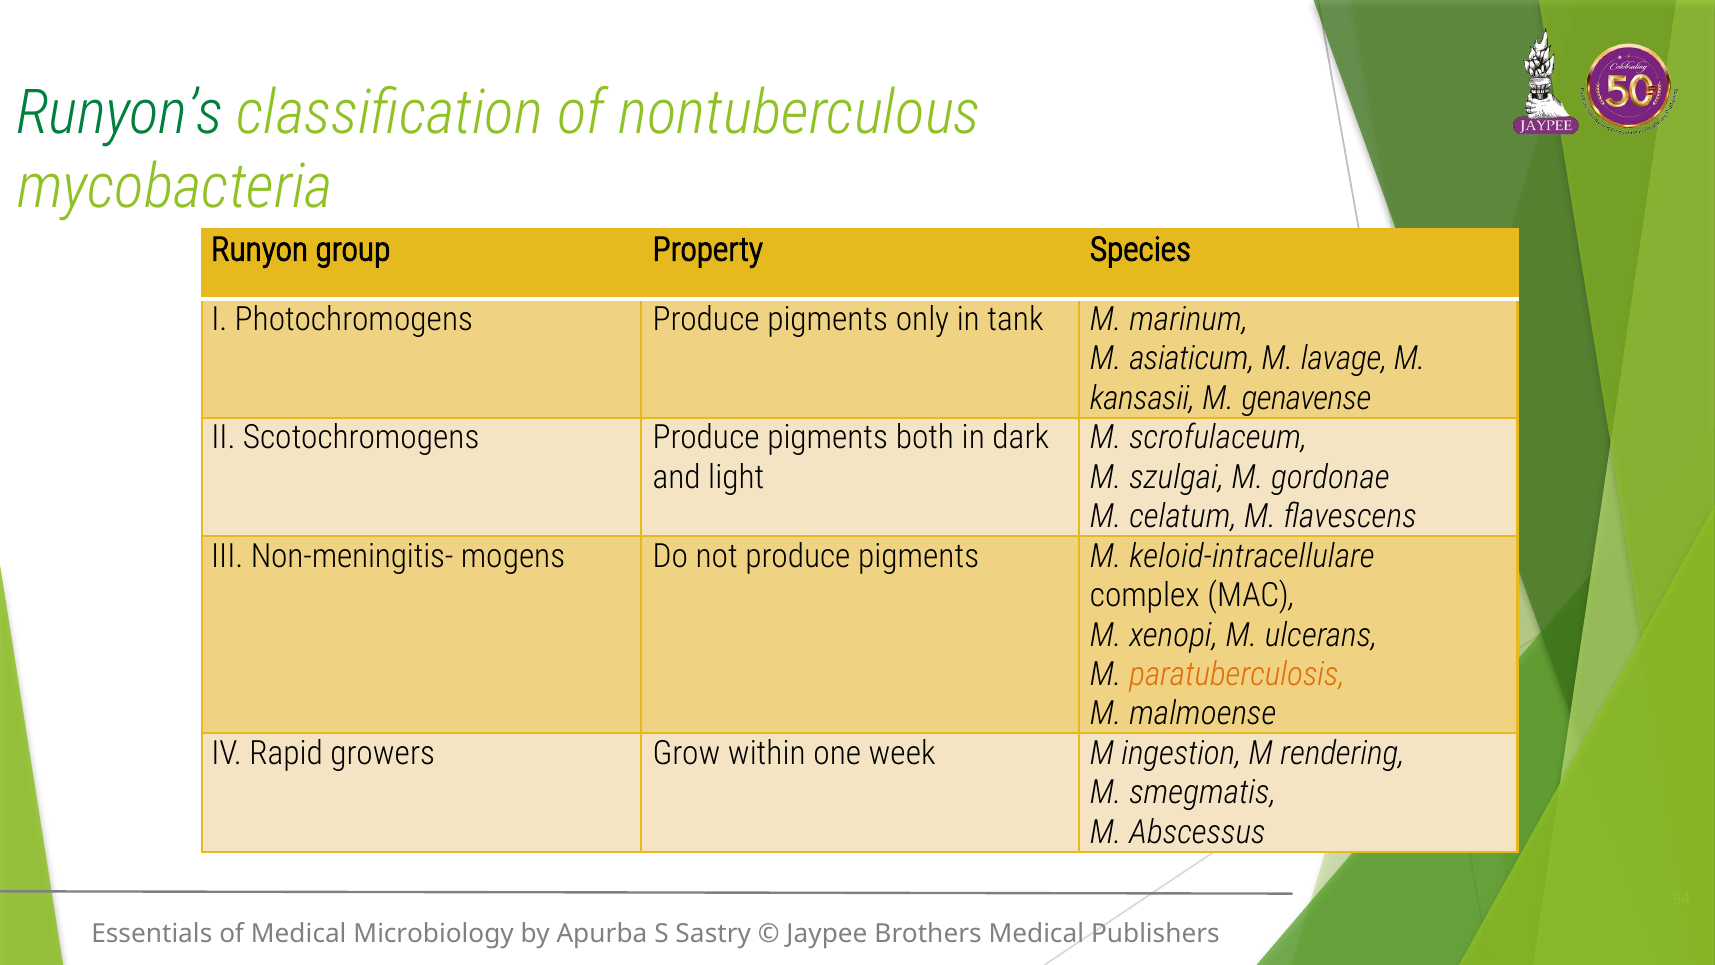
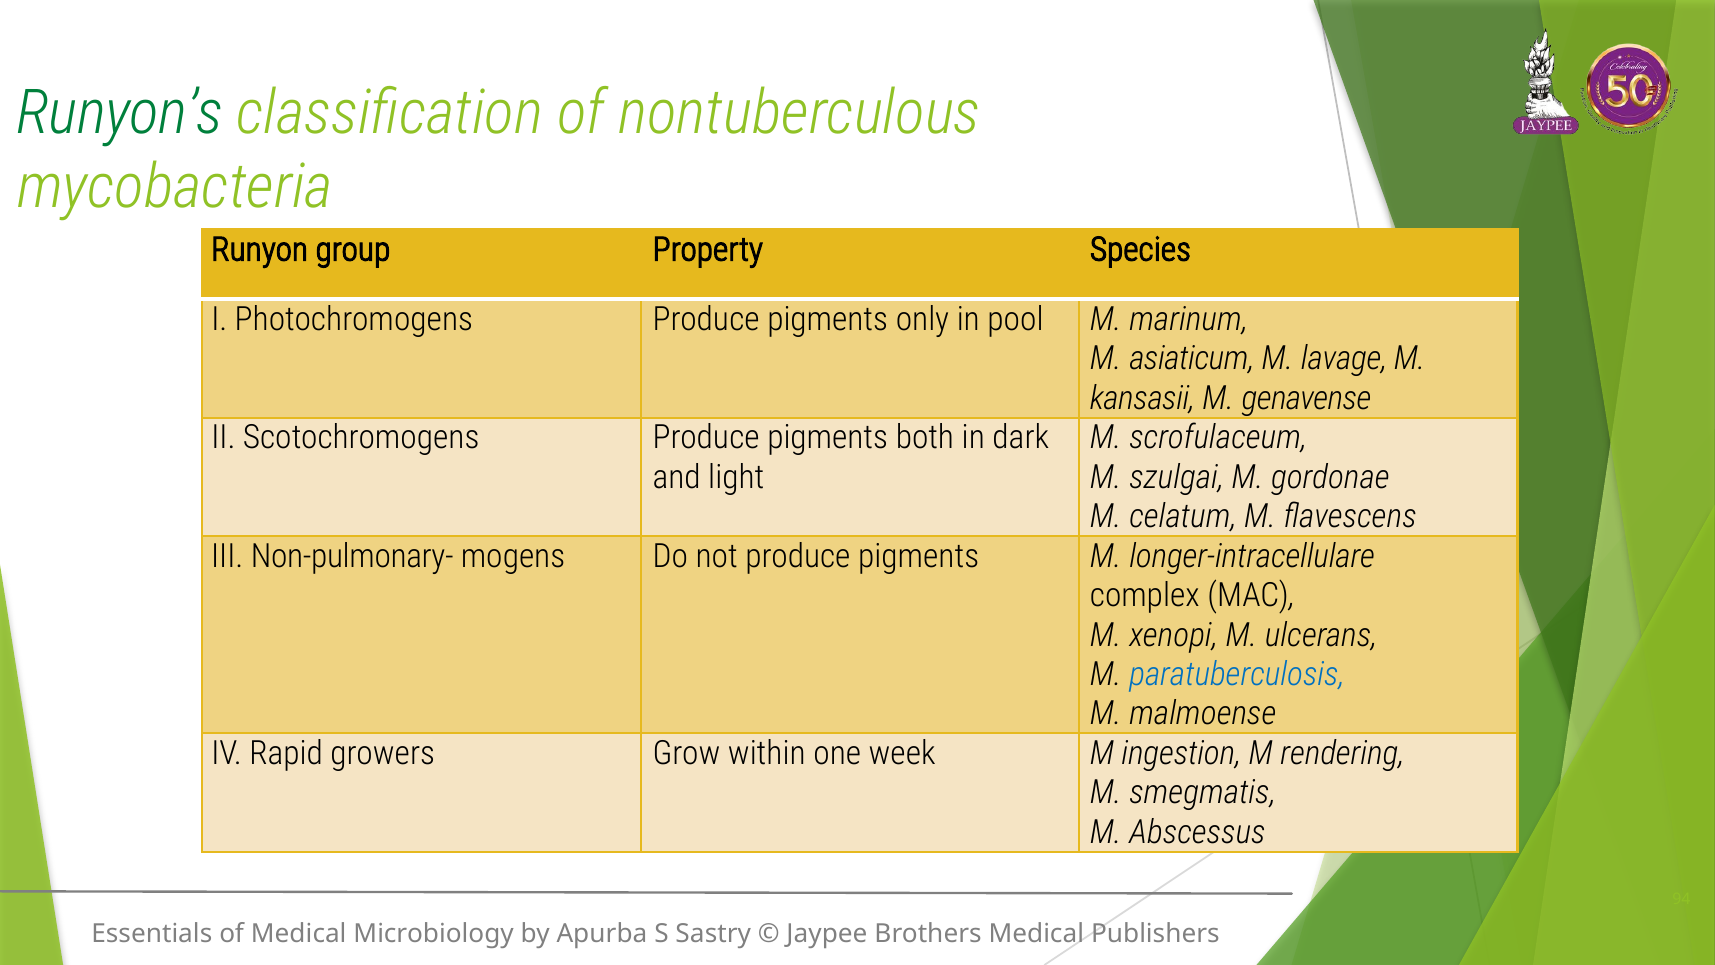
tank: tank -> pool (1015, 319)
Non-meningitis-: Non-meningitis- -> Non-pulmonary- (352, 556)
keloid-intracellulare: keloid-intracellulare -> longer-intracellulare (1252, 556)
paratuberculosis colour: orange -> blue (1237, 674)
